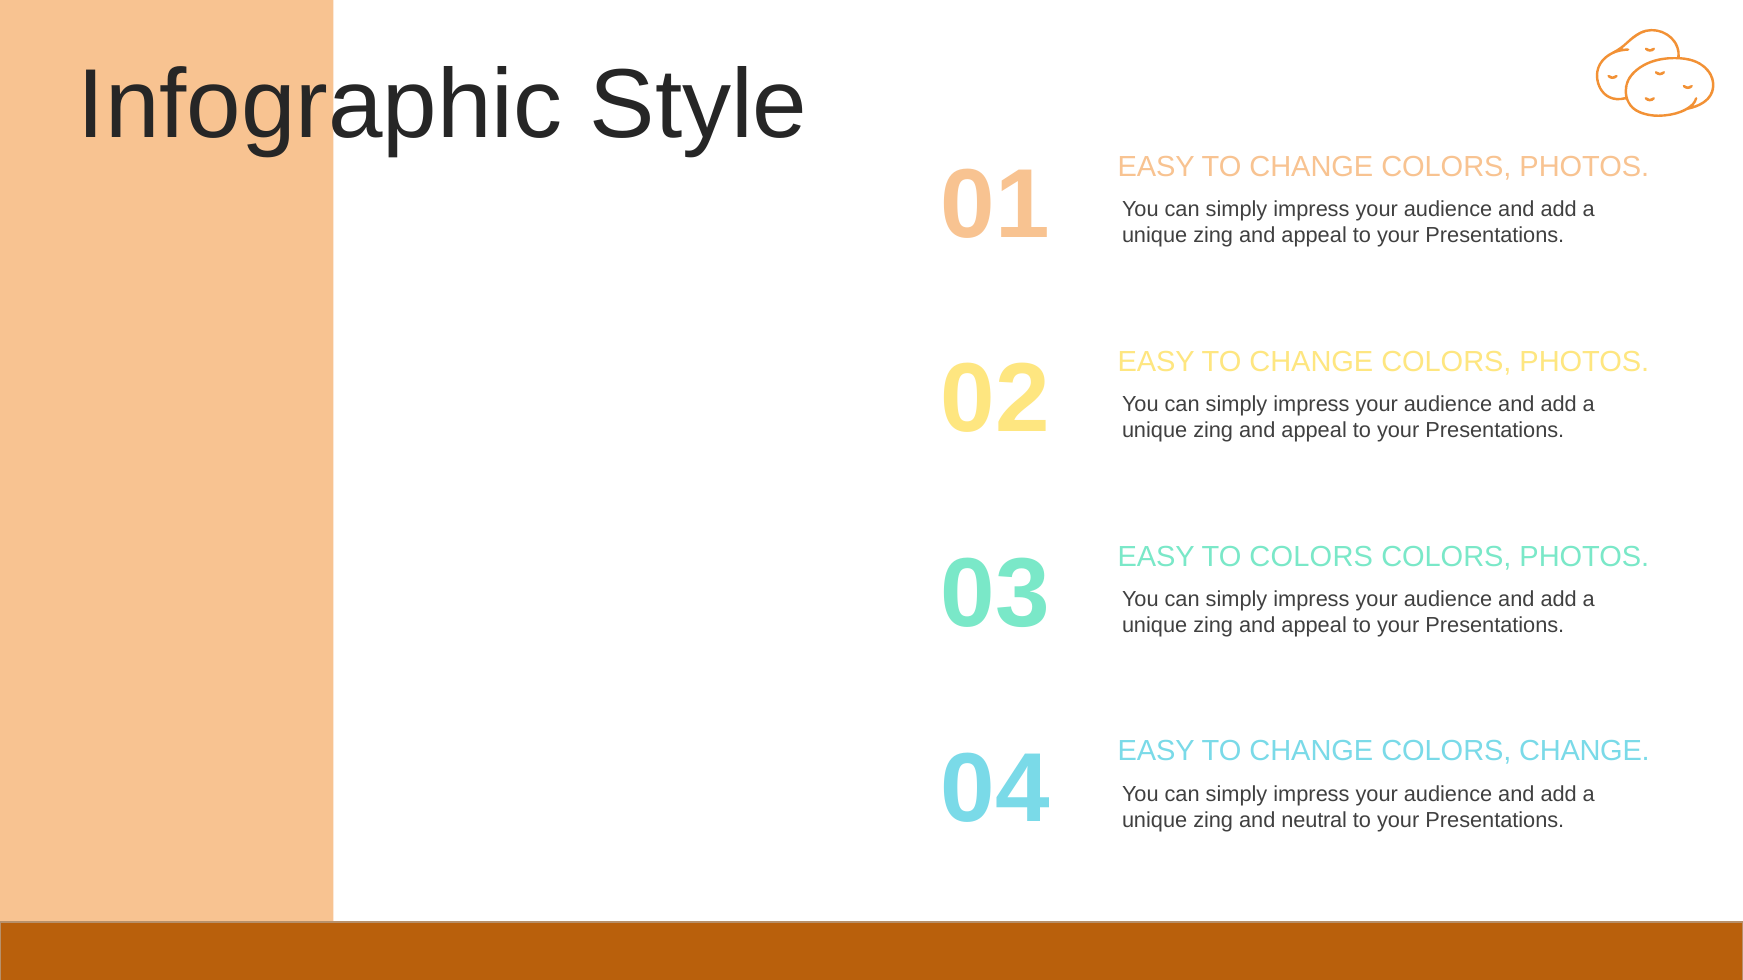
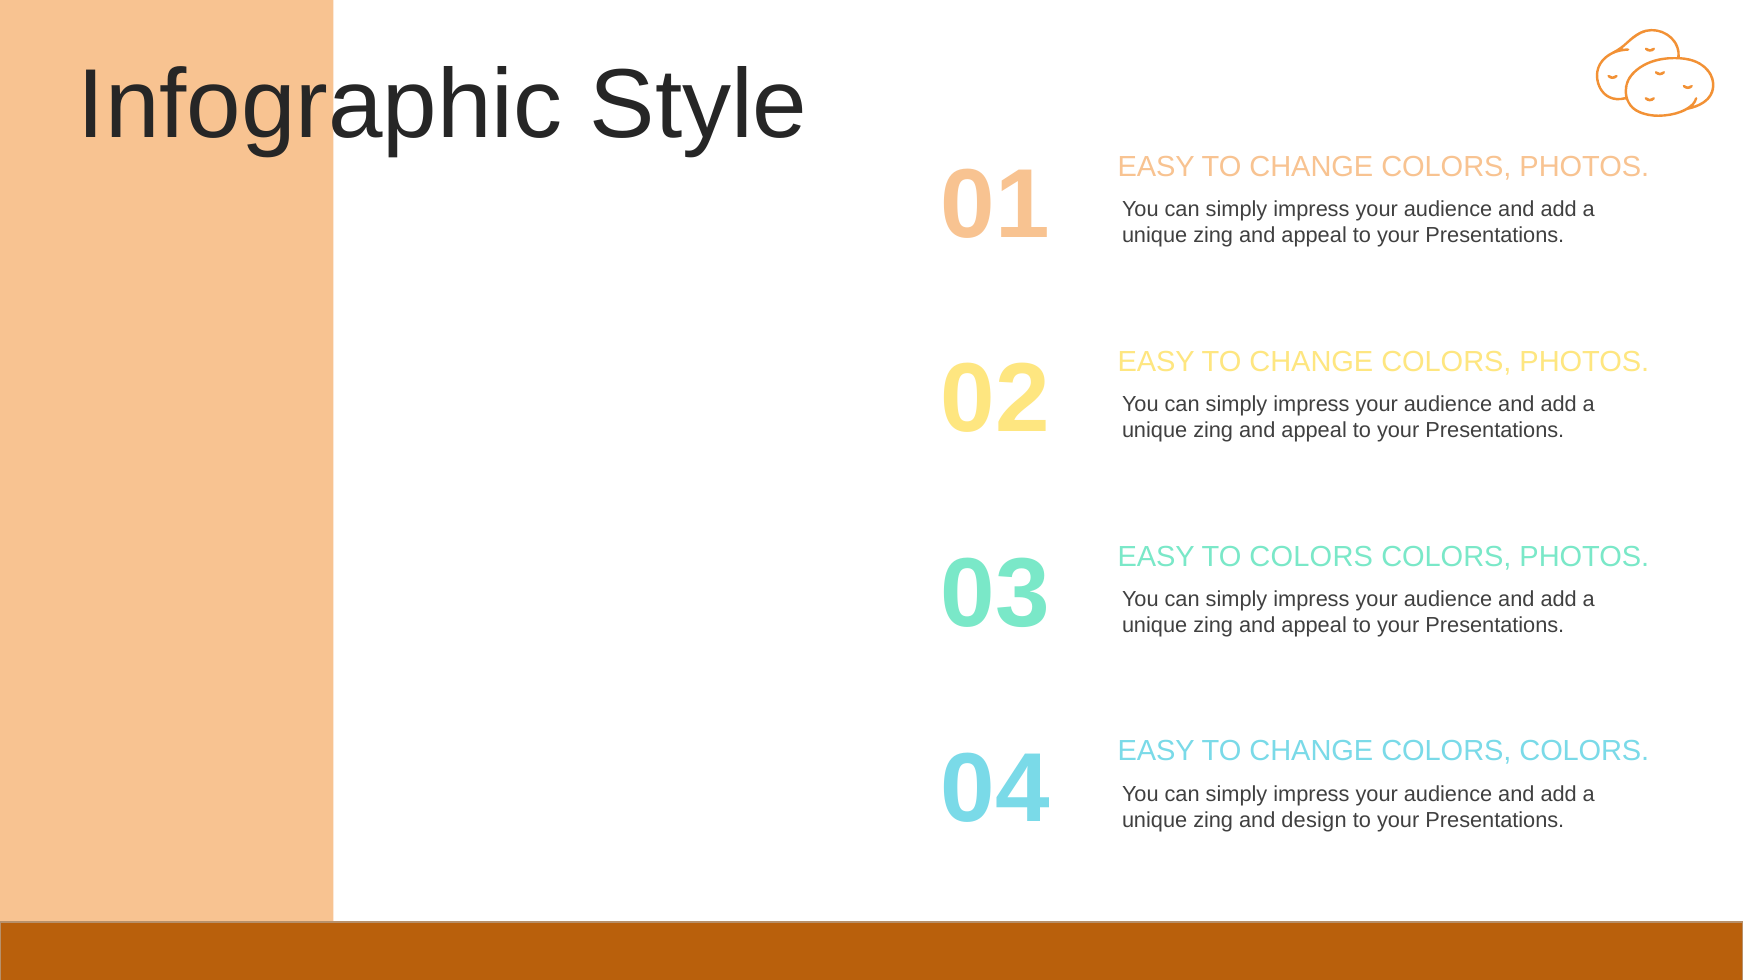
CHANGE COLORS CHANGE: CHANGE -> COLORS (1584, 752)
neutral: neutral -> design (1314, 820)
